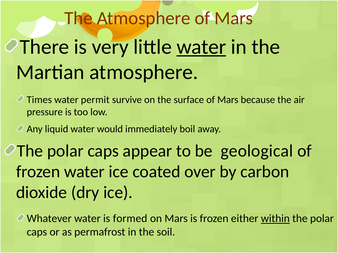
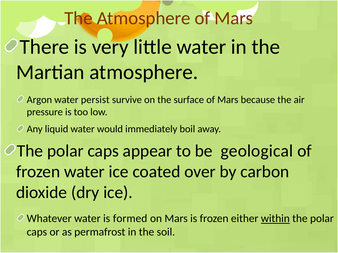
water underline: present -> none (201, 47)
Times: Times -> Argon (39, 100)
permit: permit -> persist (95, 100)
